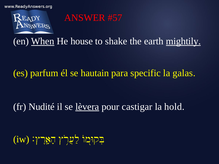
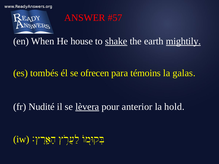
When underline: present -> none (43, 41)
shake underline: none -> present (116, 41)
parfum: parfum -> tombés (44, 73)
hautain: hautain -> ofrecen (95, 73)
specific: specific -> témoins (146, 73)
castigar: castigar -> anterior (137, 107)
